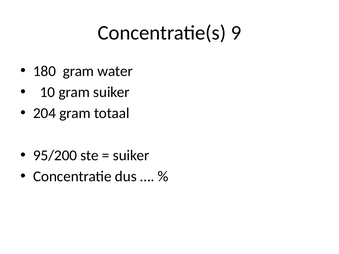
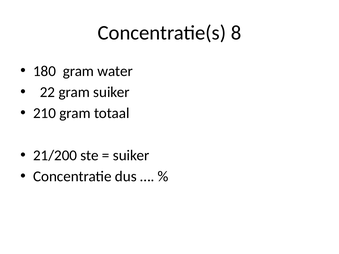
9: 9 -> 8 (236, 33)
10: 10 -> 22 (47, 92)
204: 204 -> 210 (44, 113)
95/200: 95/200 -> 21/200 (55, 156)
